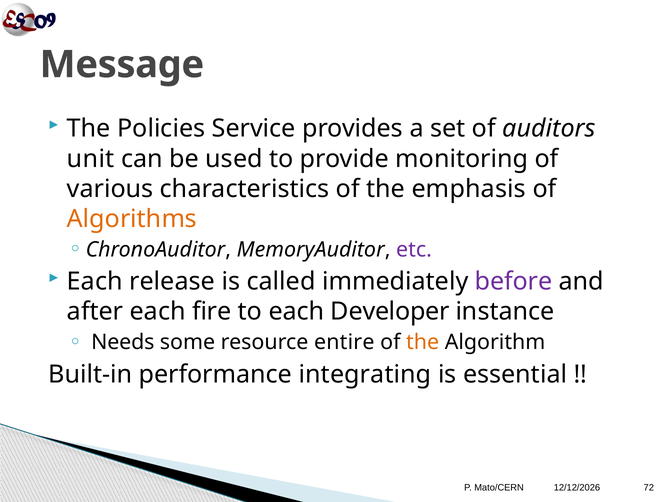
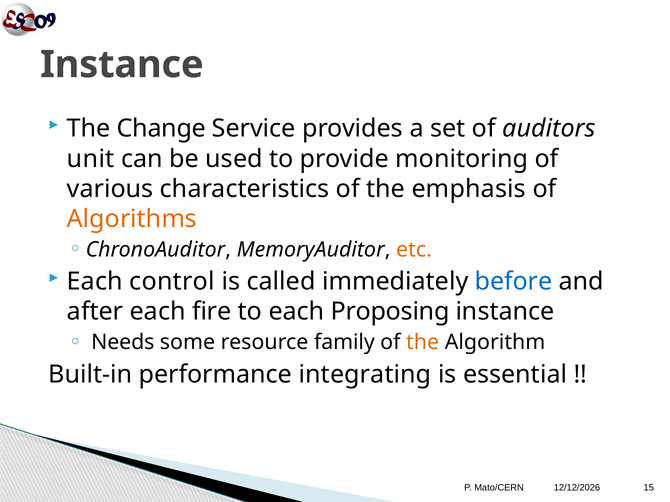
Message: Message -> Instance (122, 65)
Policies: Policies -> Change (161, 129)
etc colour: purple -> orange (414, 250)
release: release -> control (172, 282)
before colour: purple -> blue (514, 282)
Developer: Developer -> Proposing (390, 312)
entire: entire -> family (344, 343)
72: 72 -> 15 (649, 488)
